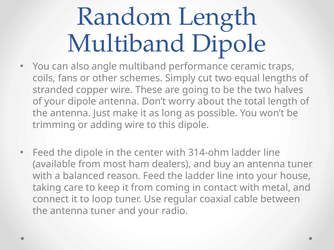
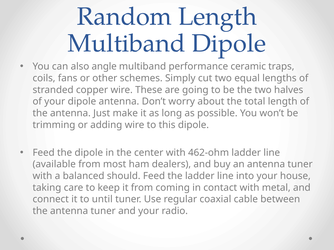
314-ohm: 314-ohm -> 462-ohm (209, 153)
reason: reason -> should (124, 176)
loop: loop -> until (102, 200)
